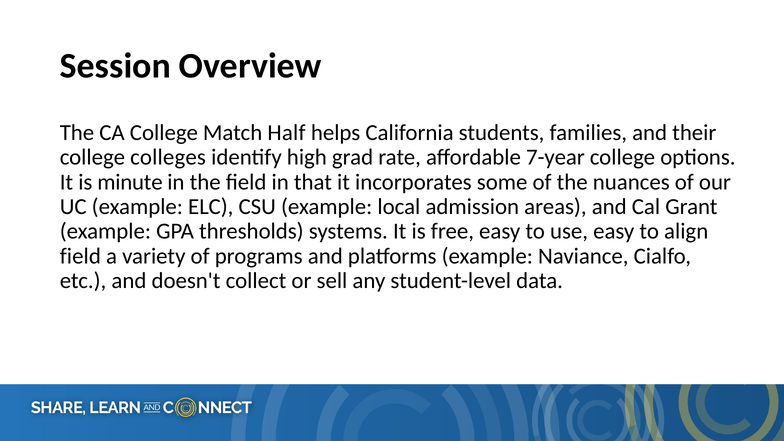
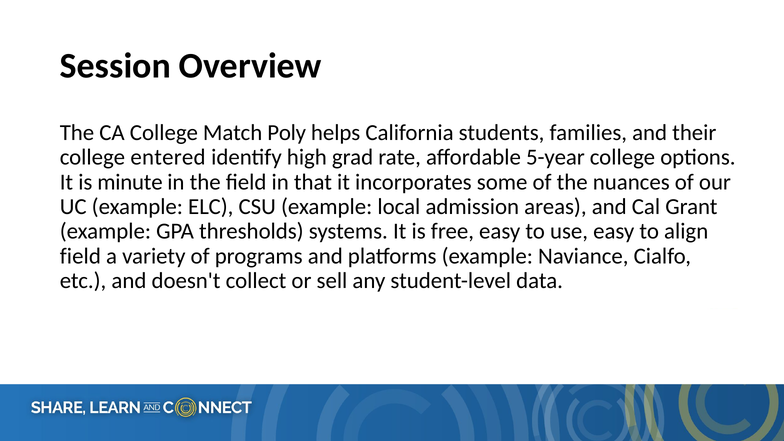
Half: Half -> Poly (287, 133)
colleges: colleges -> entered (168, 157)
7-year: 7-year -> 5-year (555, 157)
